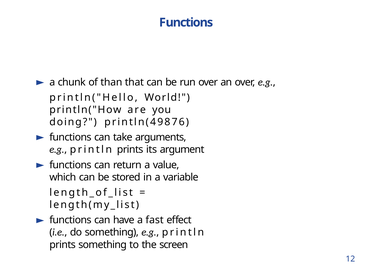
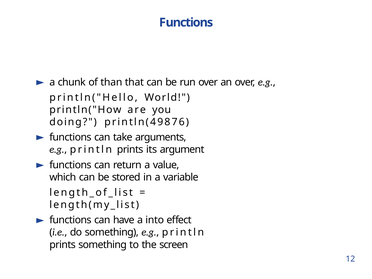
fast: fast -> into (155, 220)
